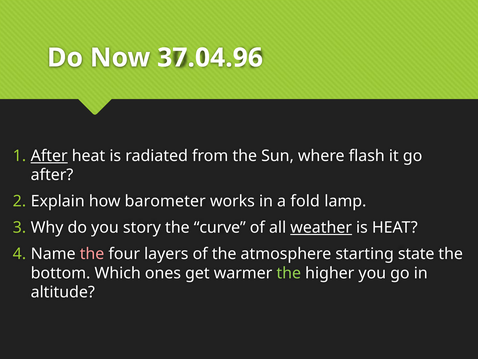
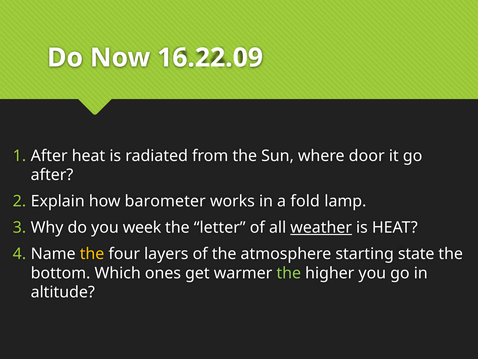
37.04.96: 37.04.96 -> 16.22.09 (210, 58)
After underline: present -> none (49, 156)
flash: flash -> door (367, 156)
story: story -> week (142, 227)
curve: curve -> letter (220, 227)
the colour: pink -> yellow (92, 254)
